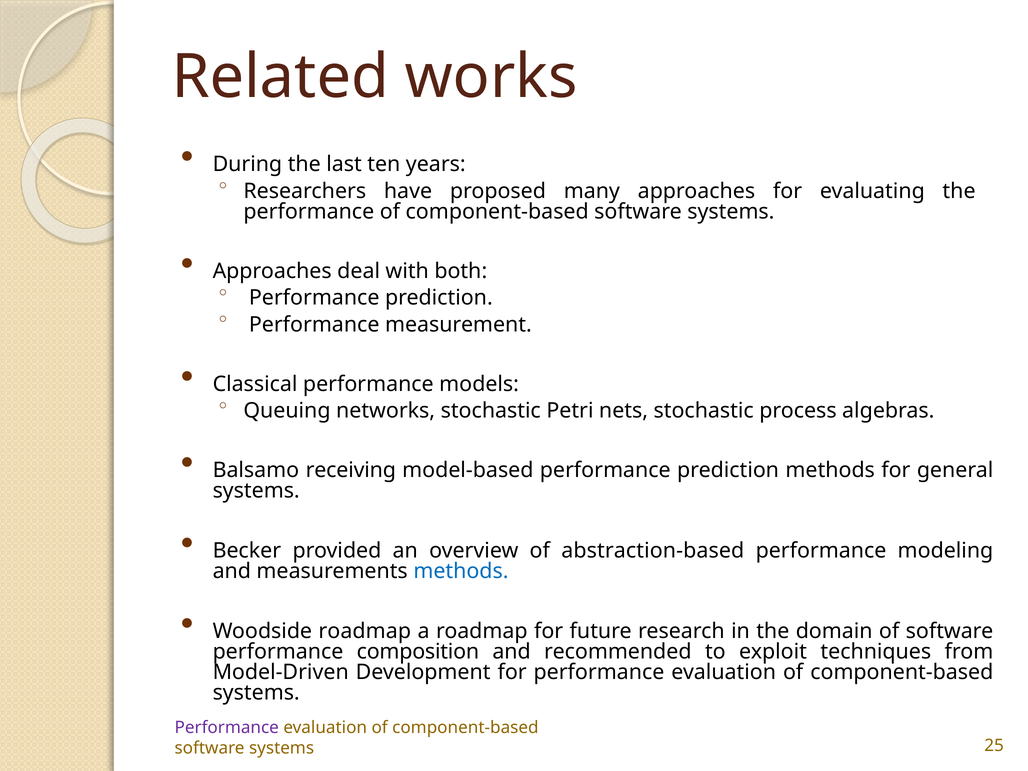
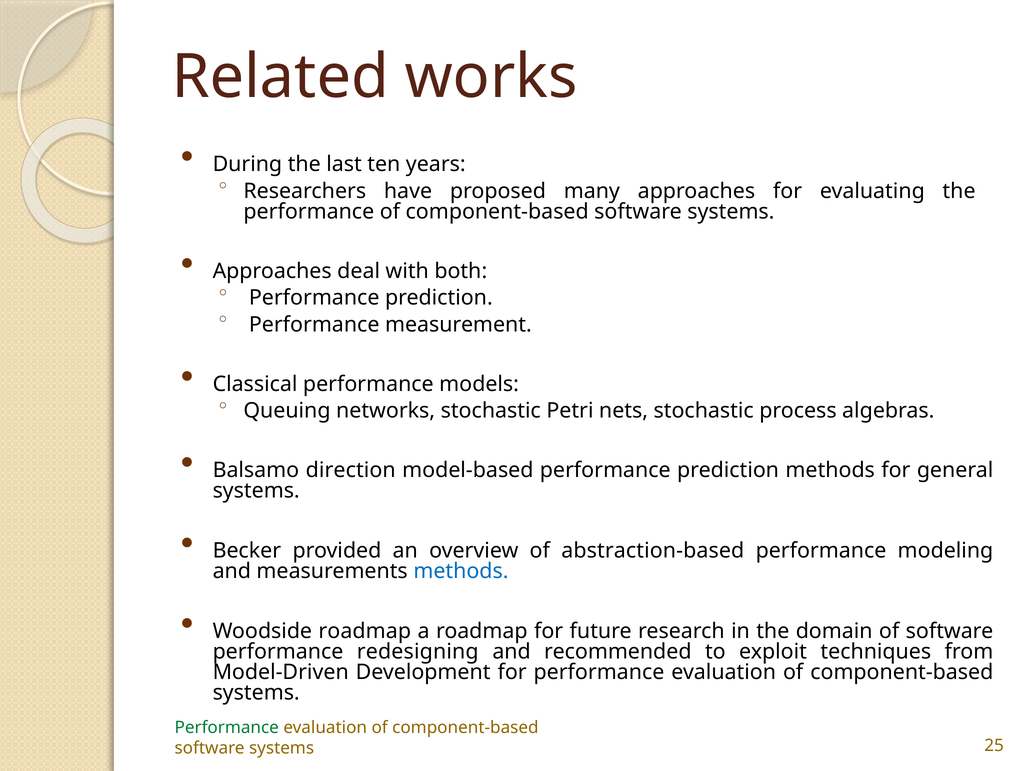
receiving: receiving -> direction (351, 470)
composition: composition -> redesigning (418, 652)
Performance colour: purple -> green (227, 728)
